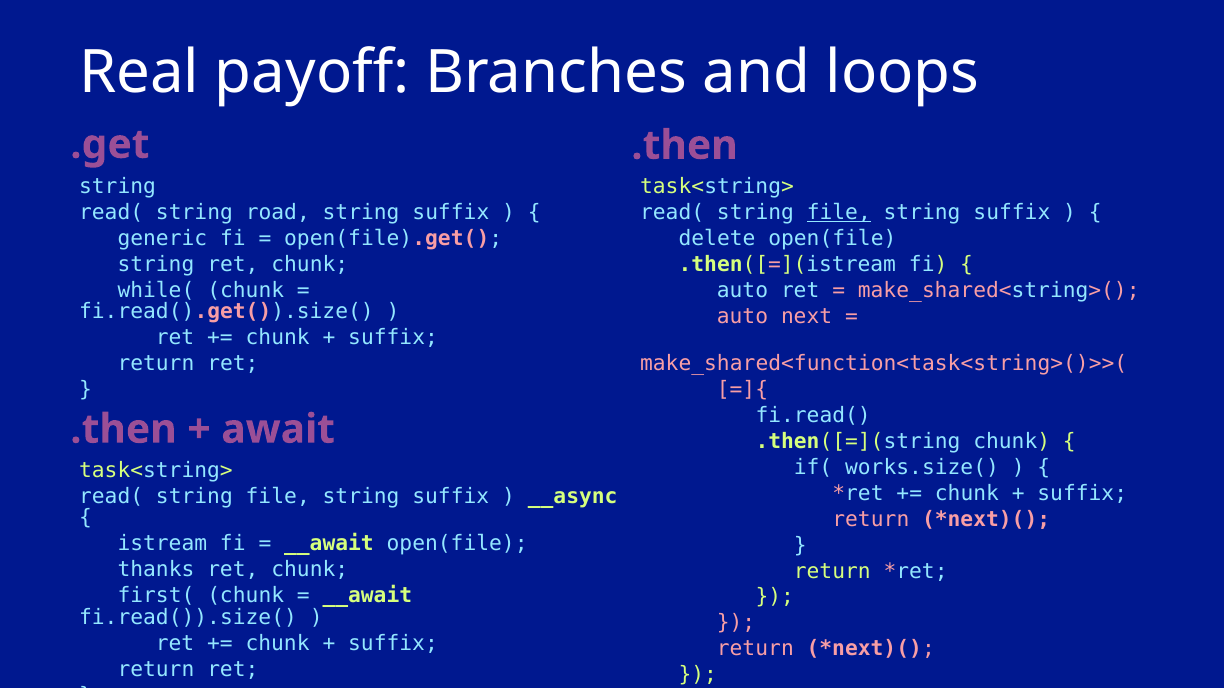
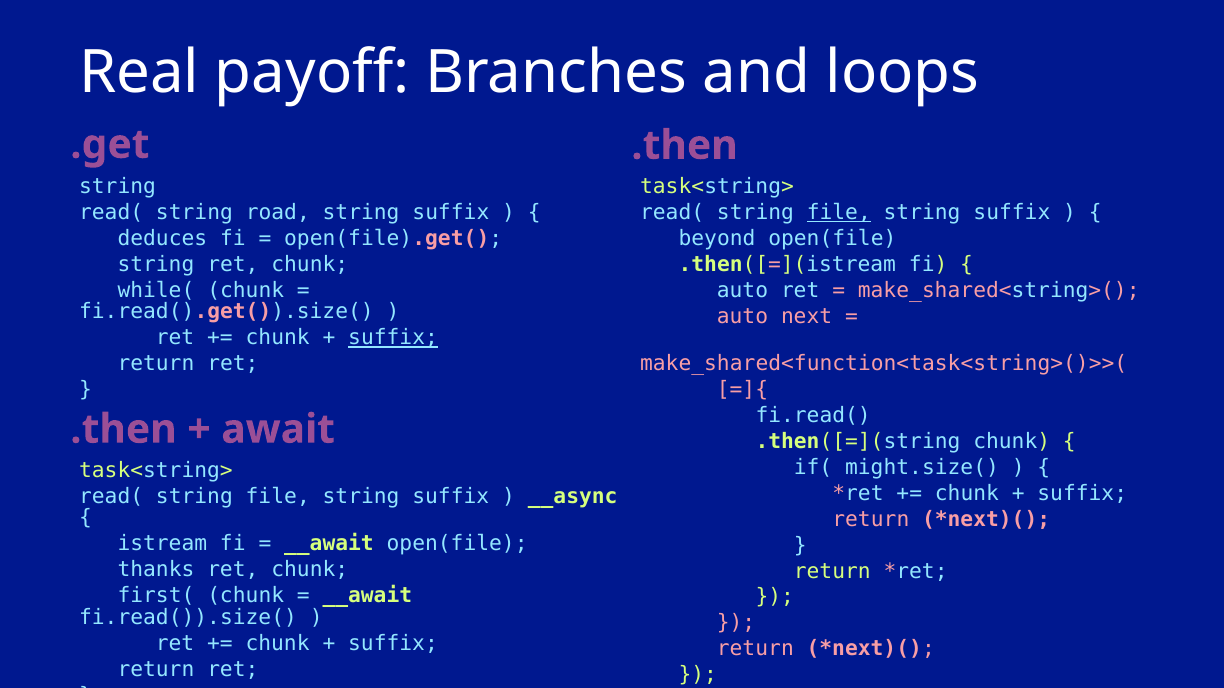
generic: generic -> deduces (162, 238)
delete: delete -> beyond (717, 238)
suffix underline: none -> present (393, 338)
works.size(: works.size( -> might.size( (922, 468)
